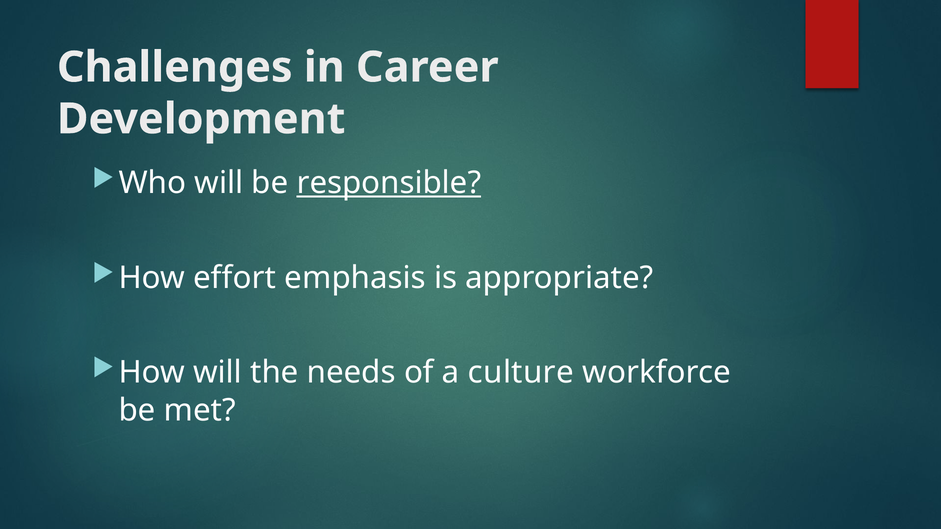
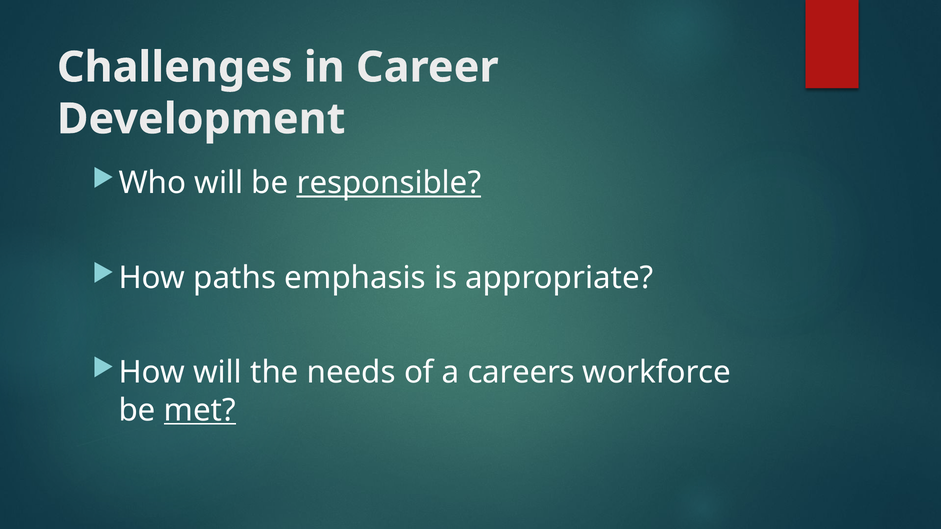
effort: effort -> paths (235, 278)
culture: culture -> careers (521, 373)
met underline: none -> present (200, 410)
